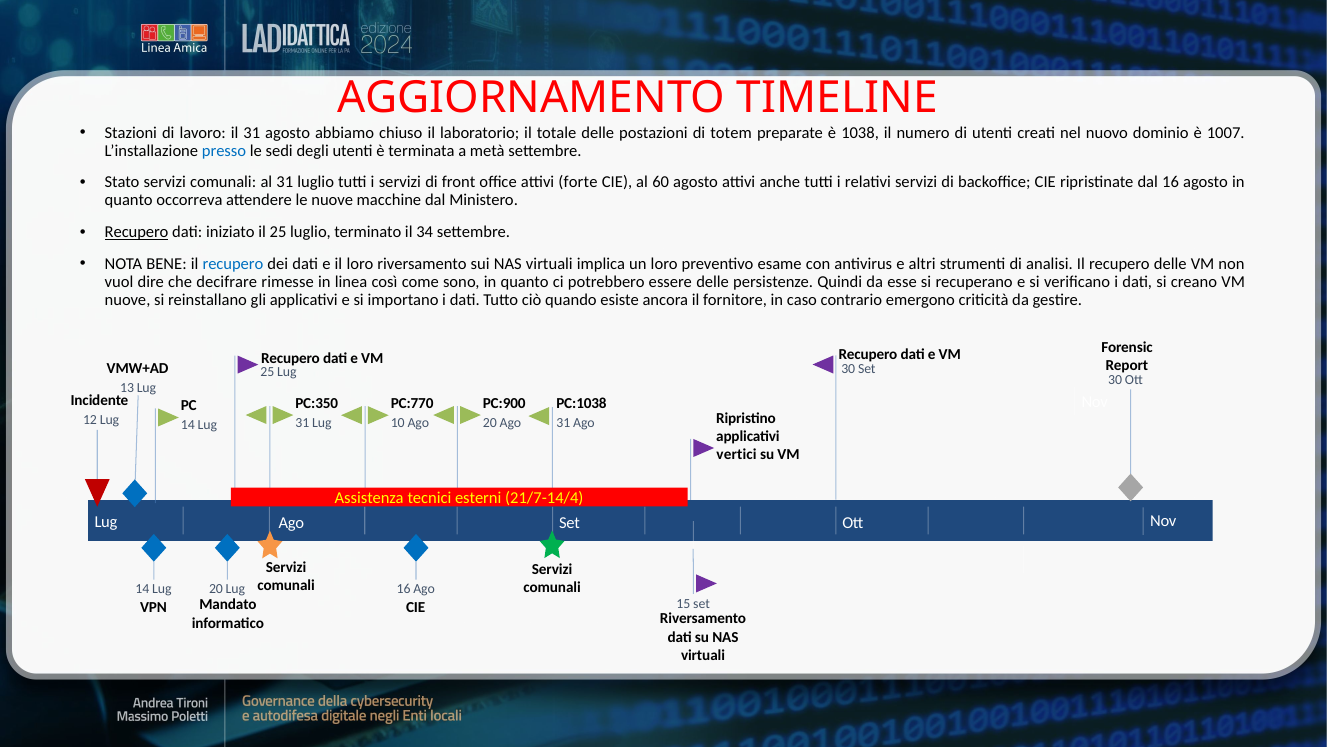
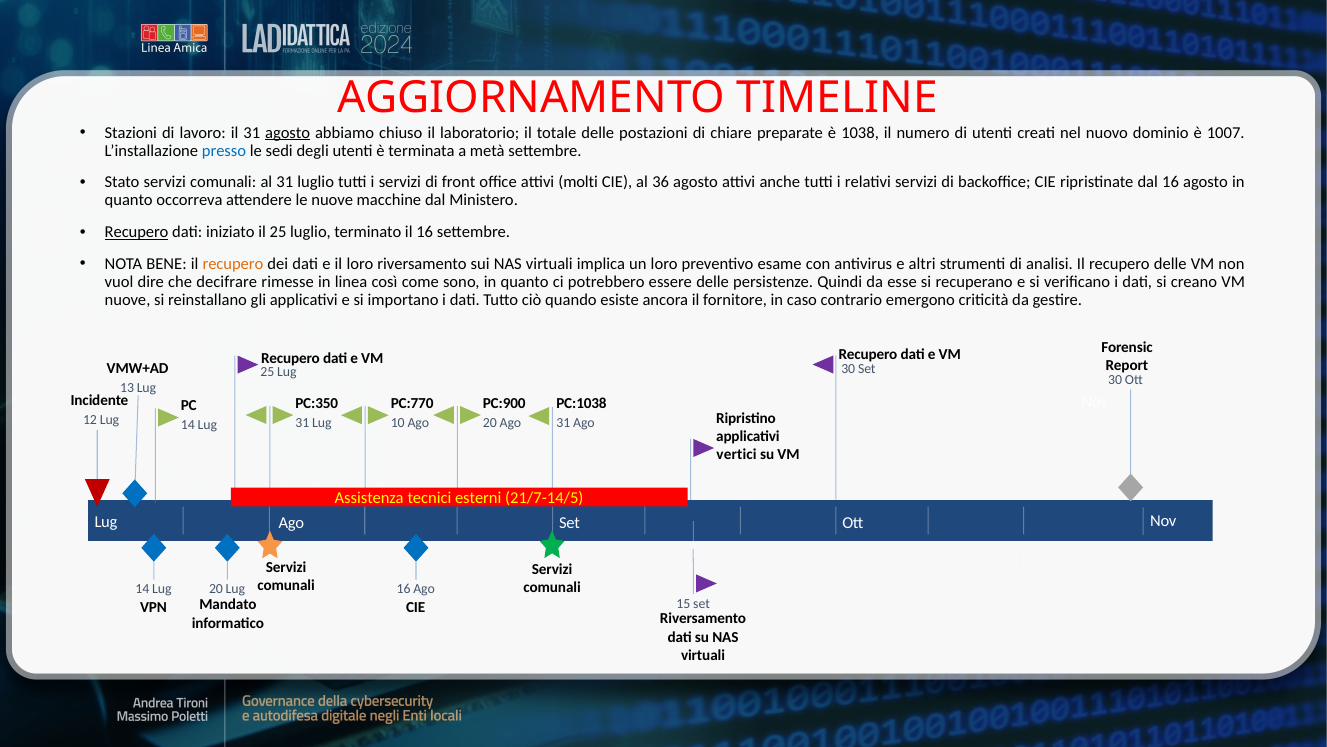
agosto underline: none -> present (288, 133)
totem: totem -> chiare (731, 133)
forte: forte -> molti (578, 182)
60: 60 -> 36 (661, 182)
il 34: 34 -> 16 (425, 232)
recupero colour: blue -> orange (233, 264)
21/7-14/4: 21/7-14/4 -> 21/7-14/5 (544, 498)
